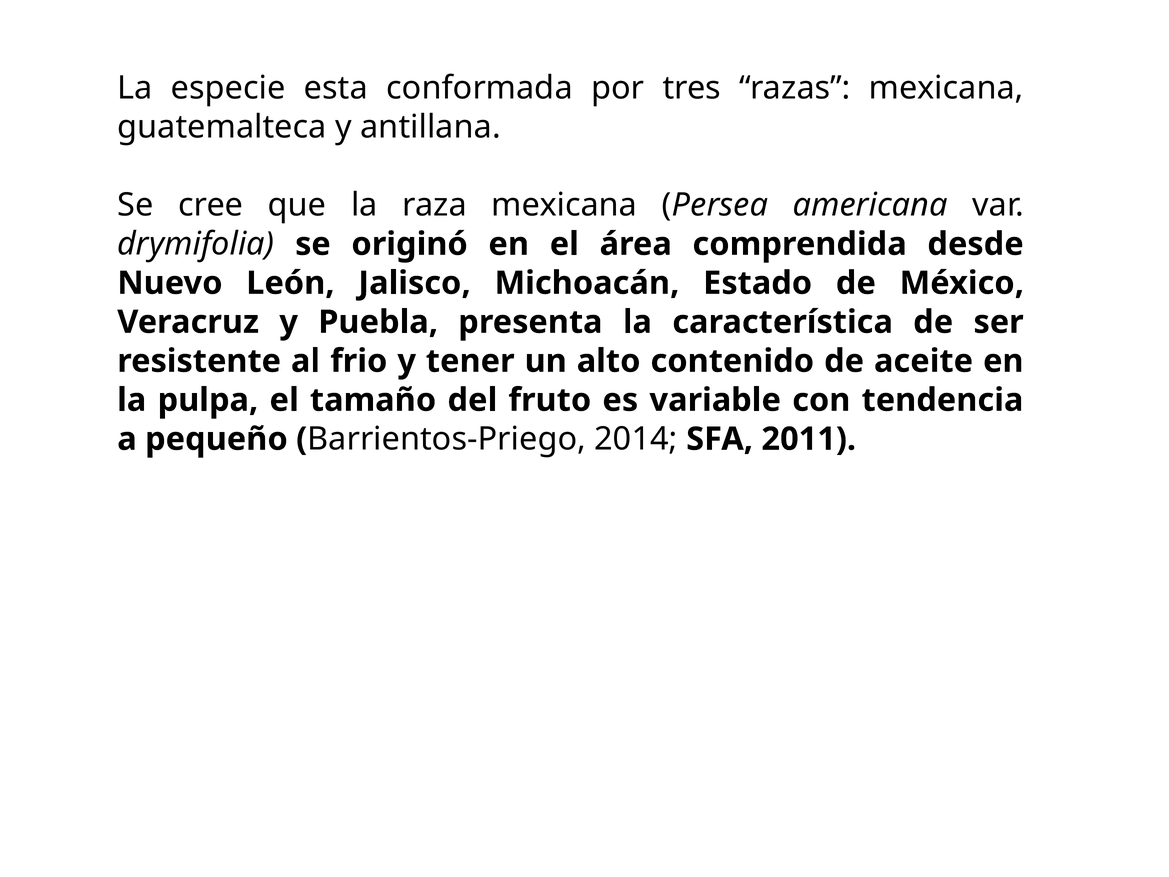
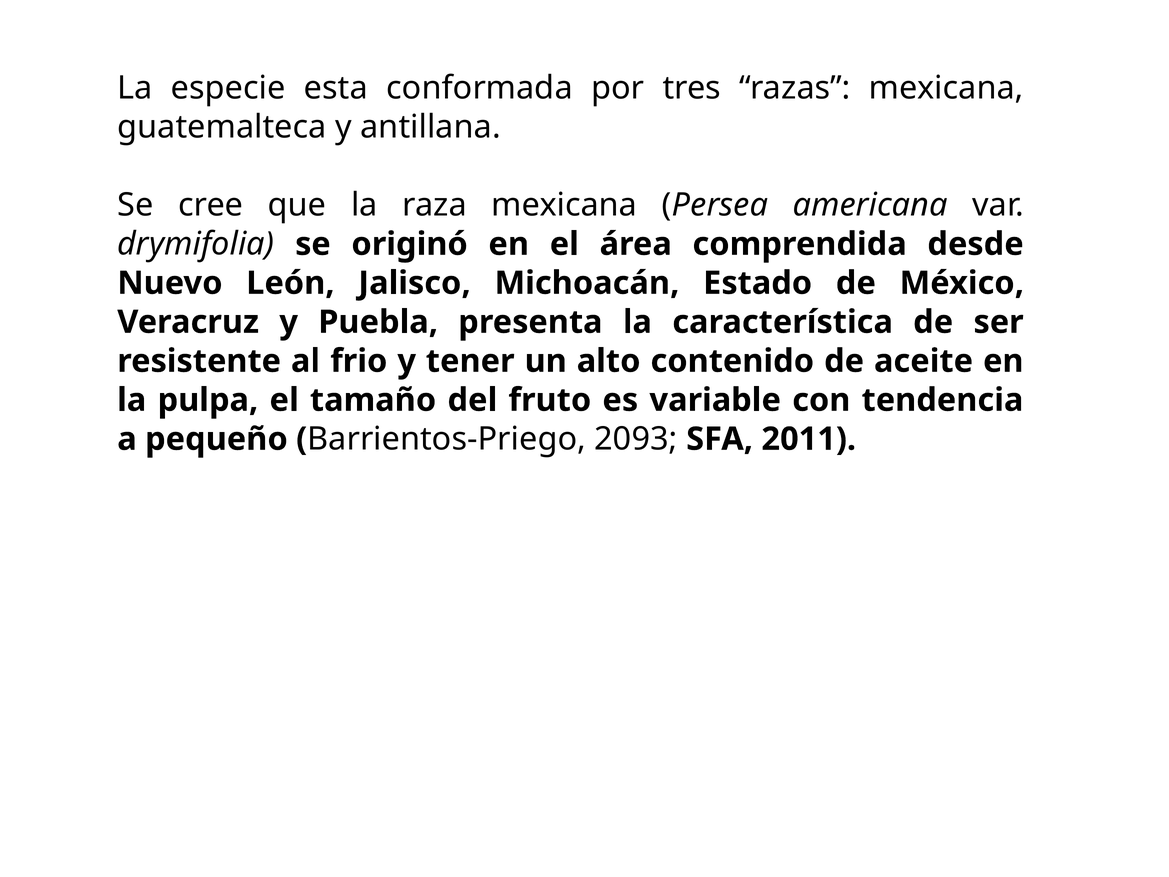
2014: 2014 -> 2093 (636, 439)
